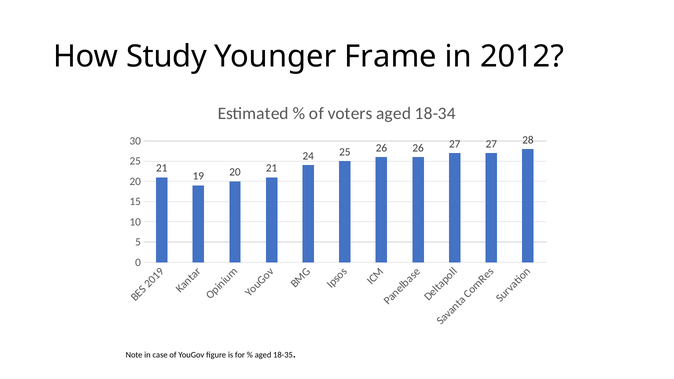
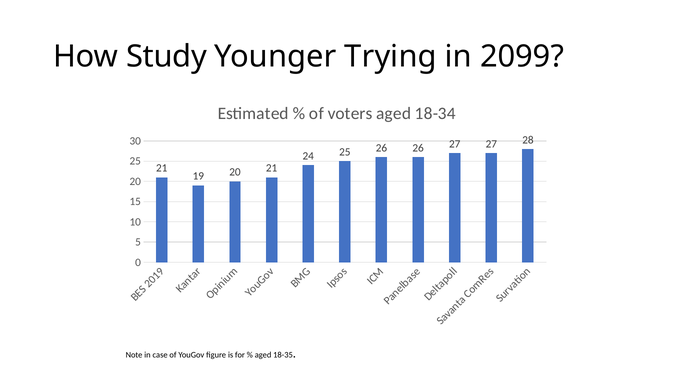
Frame: Frame -> Trying (391, 57)
2012: 2012 -> 2099 (522, 57)
